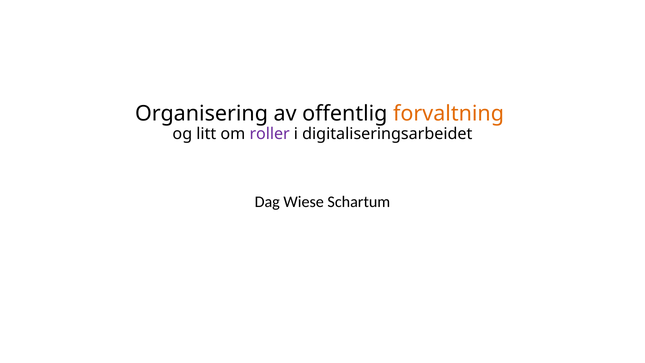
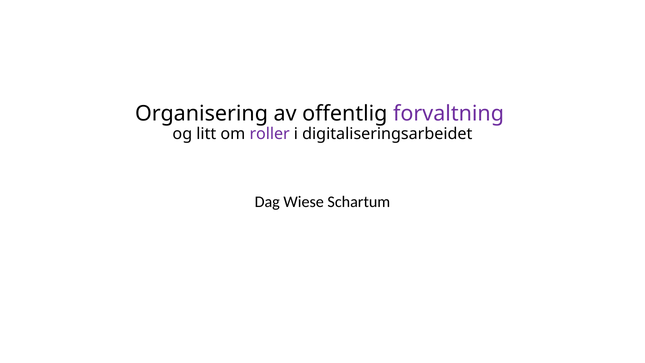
forvaltning colour: orange -> purple (449, 114)
